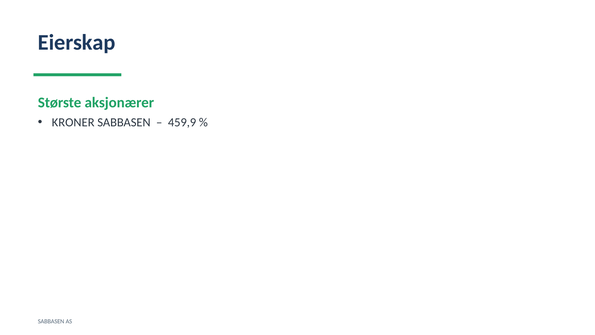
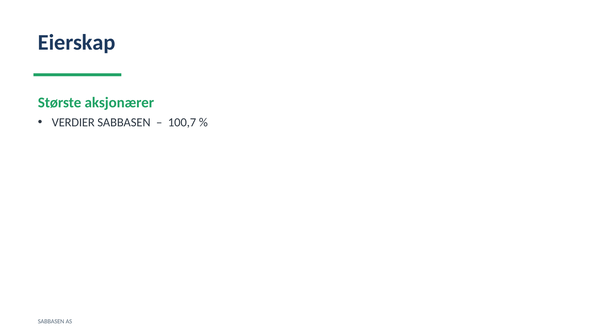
KRONER: KRONER -> VERDIER (73, 122)
459,9: 459,9 -> 100,7 (182, 122)
